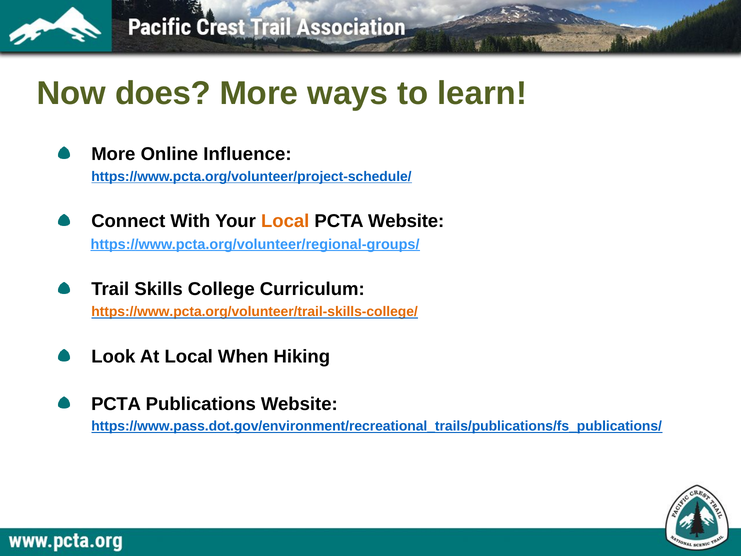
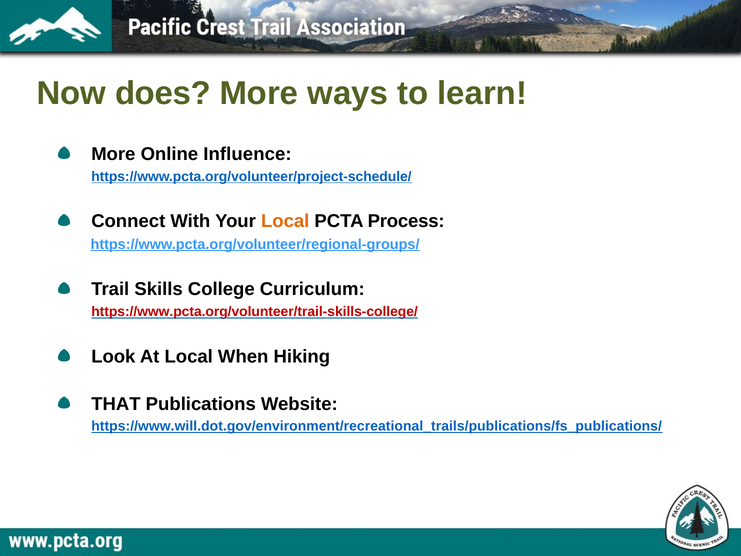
PCTA Website: Website -> Process (406, 221)
https://www.pcta.org/volunteer/trail-skills-college/ colour: orange -> red (255, 312)
PCTA: PCTA -> THAT (116, 404)
https://www.pass.dot.gov/environment/recreational_trails/publications/fs_publications/: https://www.pass.dot.gov/environment/recreational_trails/publications/fs_publications/ -> https://www.will.dot.gov/environment/recreational_trails/publications/fs_publications/ (377, 426)
